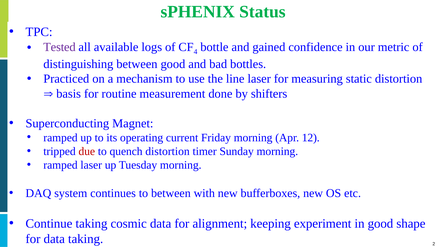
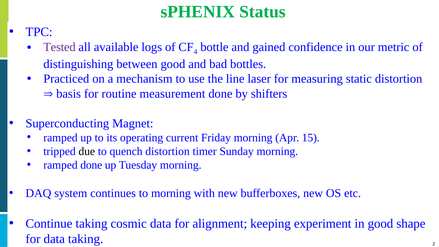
12: 12 -> 15 (311, 138)
due colour: red -> black (87, 151)
ramped laser: laser -> done (91, 165)
to between: between -> morning (171, 193)
